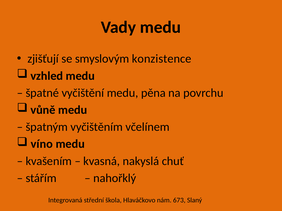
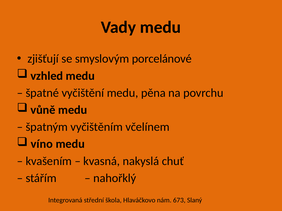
konzistence: konzistence -> porcelánové (162, 59)
